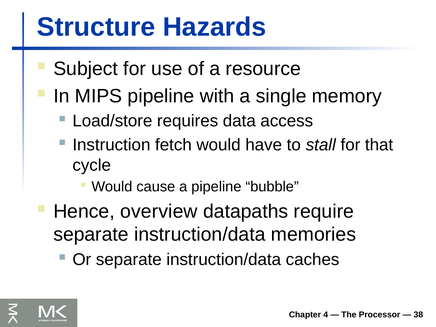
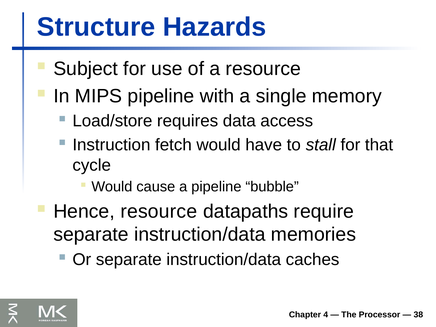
Hence overview: overview -> resource (159, 211)
